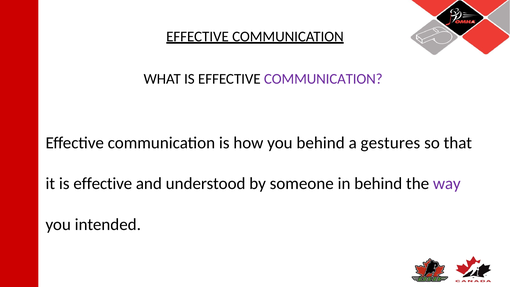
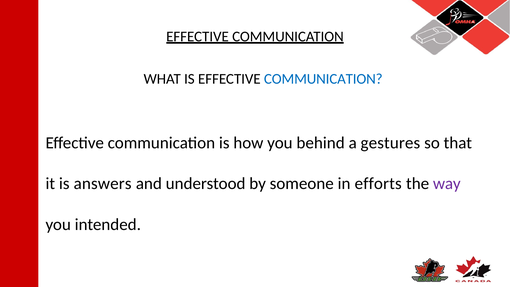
COMMUNICATION colour: purple -> blue (323, 79)
it is effective: effective -> answers (103, 184)
in behind: behind -> efforts (378, 184)
